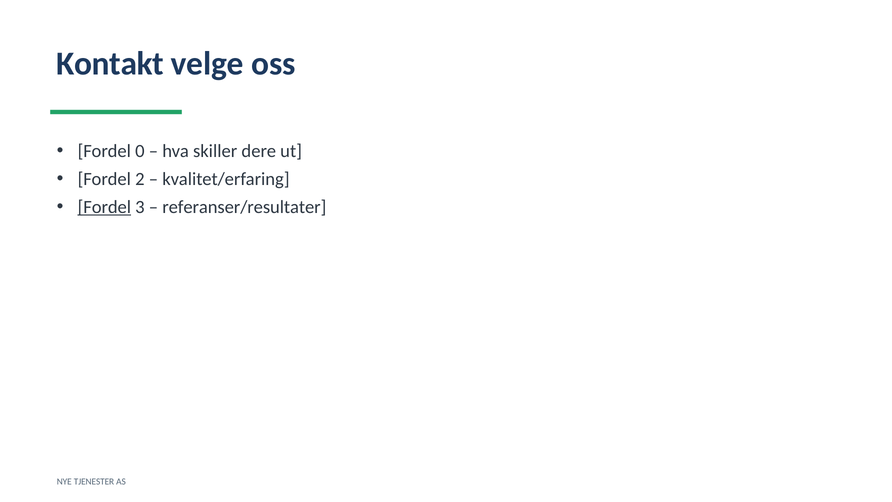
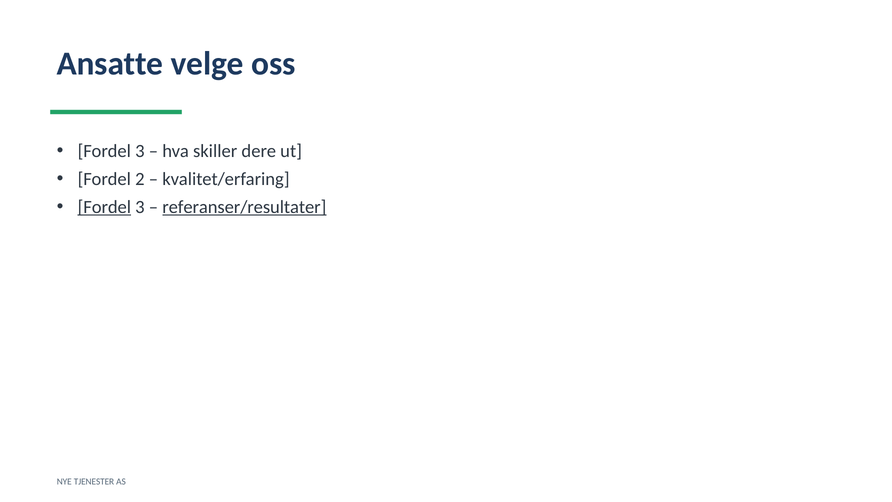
Kontakt: Kontakt -> Ansatte (110, 64)
0: 0 -> 3 (140, 151)
referanser/resultater underline: none -> present (244, 207)
